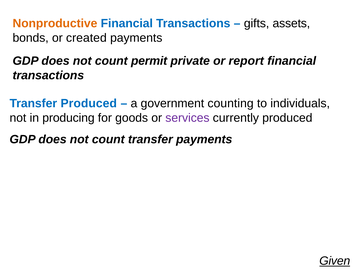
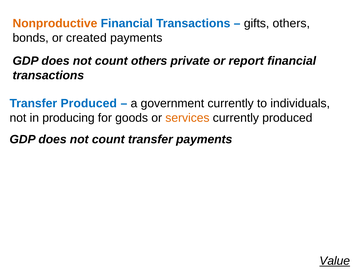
gifts assets: assets -> others (291, 23)
count permit: permit -> others (149, 61)
government counting: counting -> currently (231, 103)
services colour: purple -> orange (187, 118)
Given: Given -> Value (335, 261)
